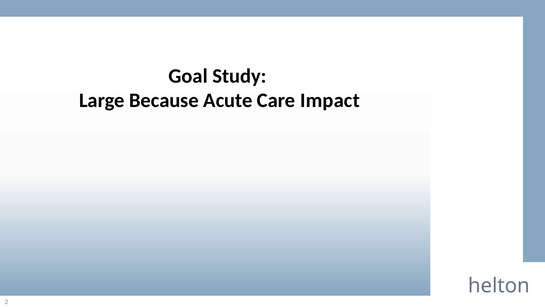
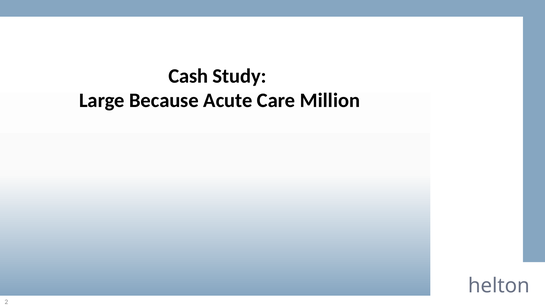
Goal: Goal -> Cash (188, 76)
Impact: Impact -> Million (330, 100)
